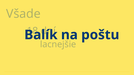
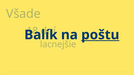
poštu underline: none -> present (100, 35)
